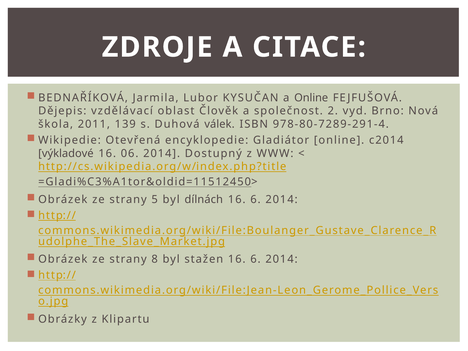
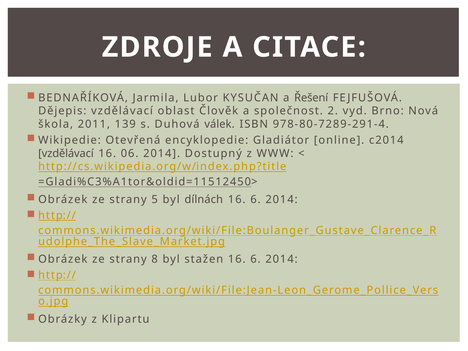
a Online: Online -> Řešení (311, 98)
výkladové: výkladové -> vzdělávací (66, 153)
